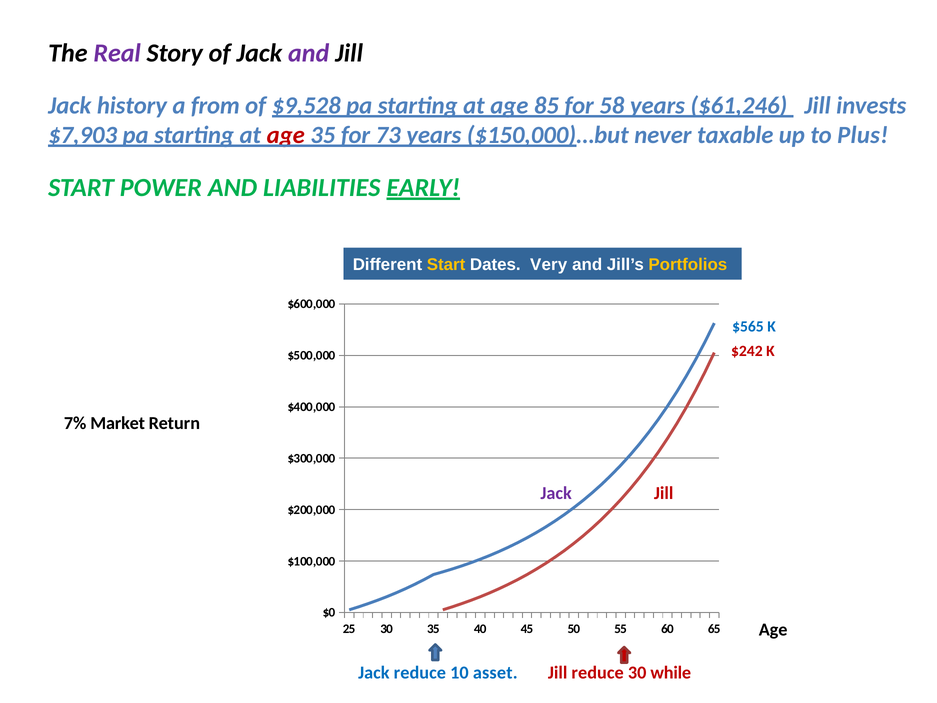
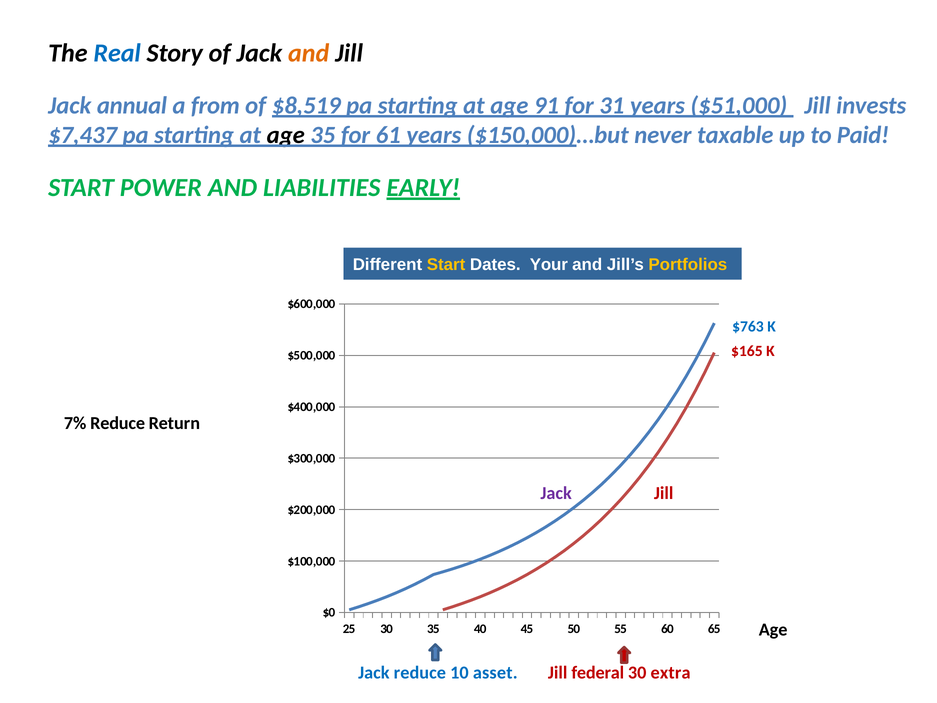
Real colour: purple -> blue (117, 53)
and colour: purple -> orange (309, 53)
history: history -> annual (132, 106)
$9,528: $9,528 -> $8,519 (306, 106)
85: 85 -> 91 (546, 106)
58: 58 -> 31 (612, 106)
$61,246: $61,246 -> $51,000 (739, 106)
$7,903: $7,903 -> $7,437 (83, 135)
age colour: red -> black (286, 135)
73: 73 -> 61 (388, 135)
Plus: Plus -> Paid (863, 135)
Very: Very -> Your (549, 265)
$565: $565 -> $763 (748, 326)
$242: $242 -> $165 (747, 351)
7% Market: Market -> Reduce (118, 423)
Jill reduce: reduce -> federal (598, 673)
while: while -> extra (671, 673)
